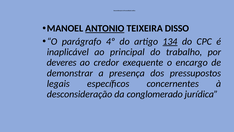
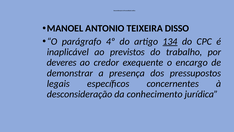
ANTONIO underline: present -> none (105, 28)
principal: principal -> previstos (127, 52)
conglomerado: conglomerado -> conhecimento (155, 94)
